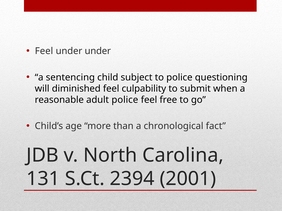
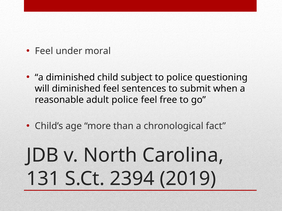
under under: under -> moral (98, 51)
a sentencing: sentencing -> diminished (70, 77)
culpability: culpability -> sentences (144, 89)
2001: 2001 -> 2019 (188, 179)
